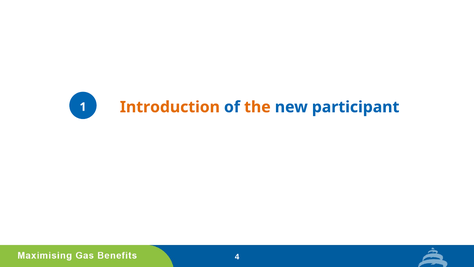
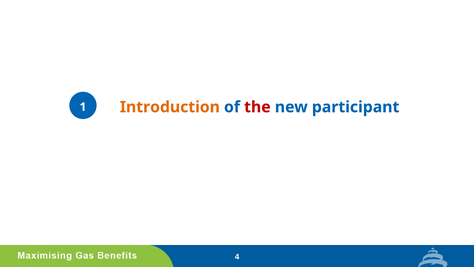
the colour: orange -> red (257, 107)
